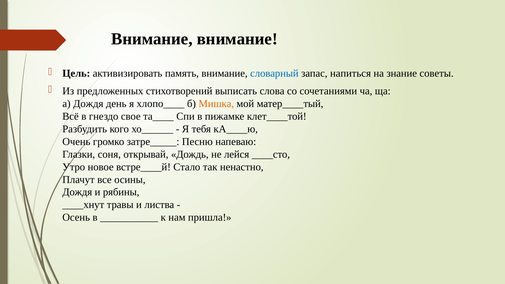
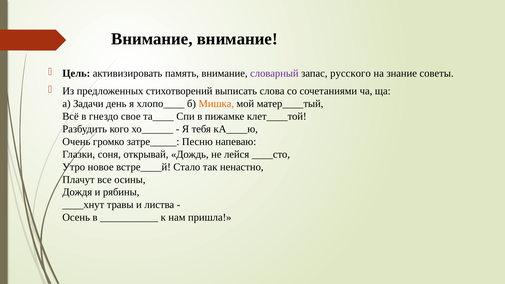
словарный colour: blue -> purple (274, 73)
напиться: напиться -> русского (350, 73)
а Дождя: Дождя -> Задачи (88, 104)
